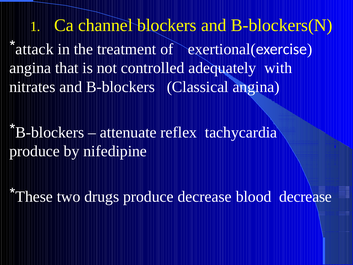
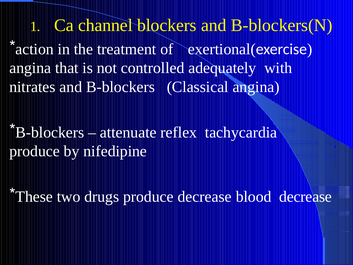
attack: attack -> action (35, 49)
